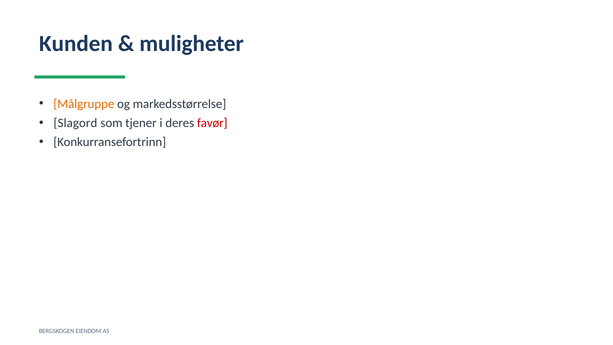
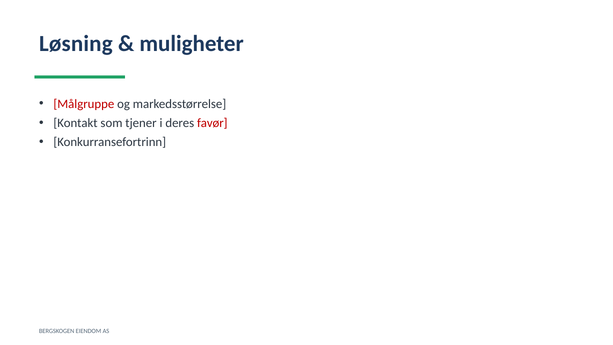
Kunden: Kunden -> Løsning (76, 44)
Målgruppe colour: orange -> red (84, 104)
Slagord: Slagord -> Kontakt (75, 123)
